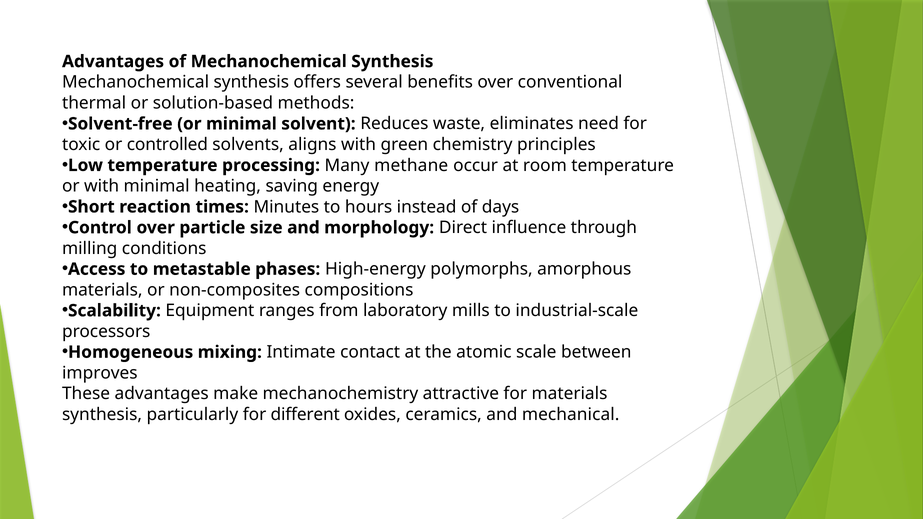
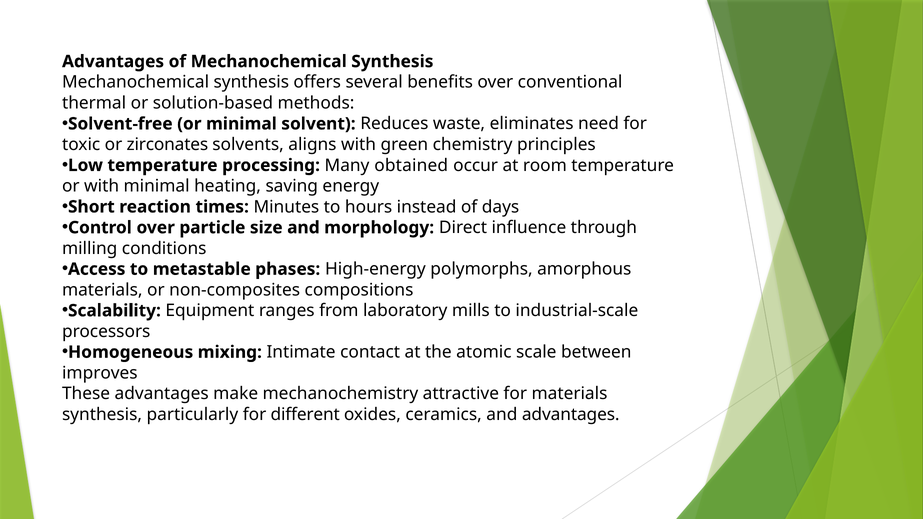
controlled: controlled -> zirconates (167, 145)
methane: methane -> obtained (411, 165)
and mechanical: mechanical -> advantages (571, 415)
